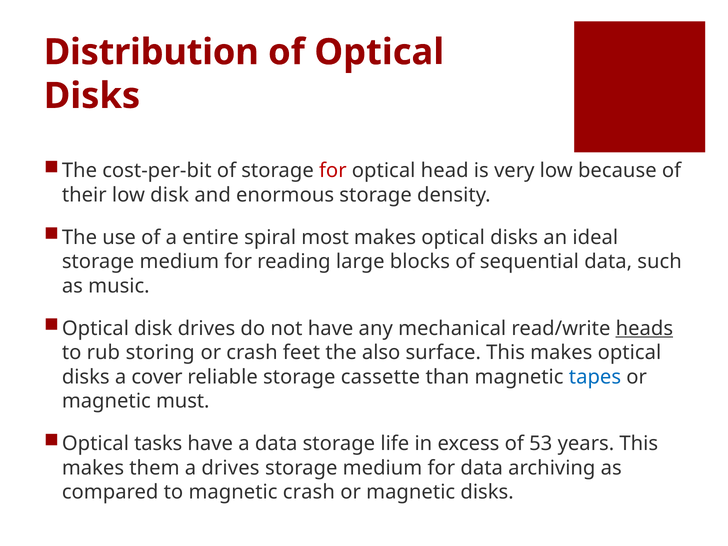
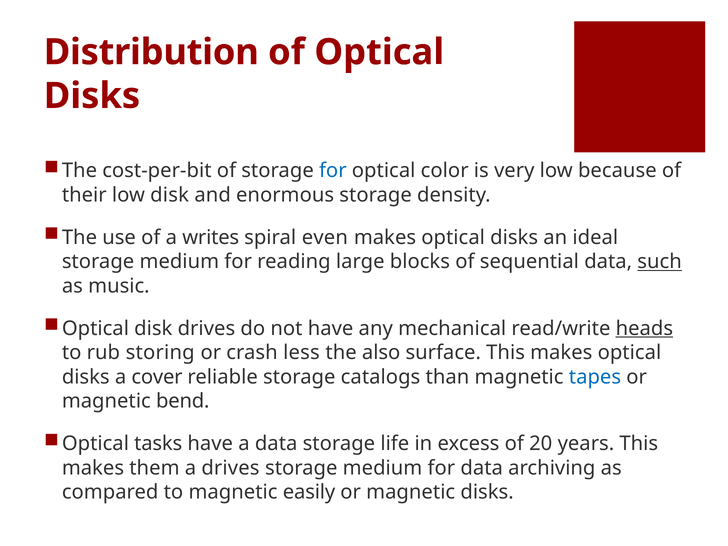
for colour: red -> blue (333, 171)
head: head -> color (445, 171)
entire: entire -> writes (211, 237)
most: most -> even (325, 237)
such underline: none -> present (660, 262)
feet: feet -> less (301, 353)
cassette: cassette -> catalogs (381, 377)
must: must -> bend (183, 401)
53: 53 -> 20 (541, 444)
magnetic crash: crash -> easily (309, 492)
